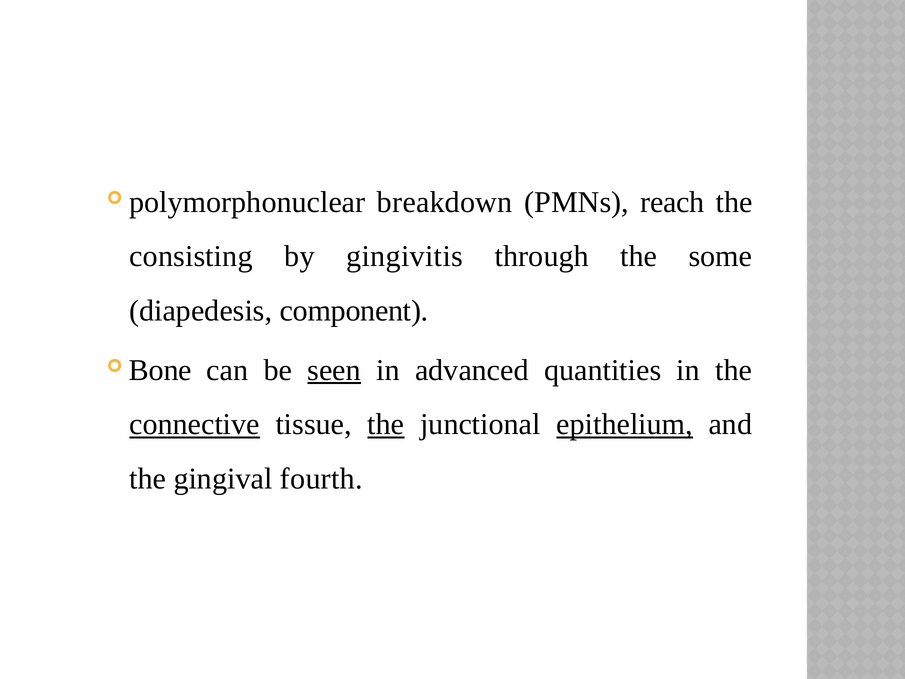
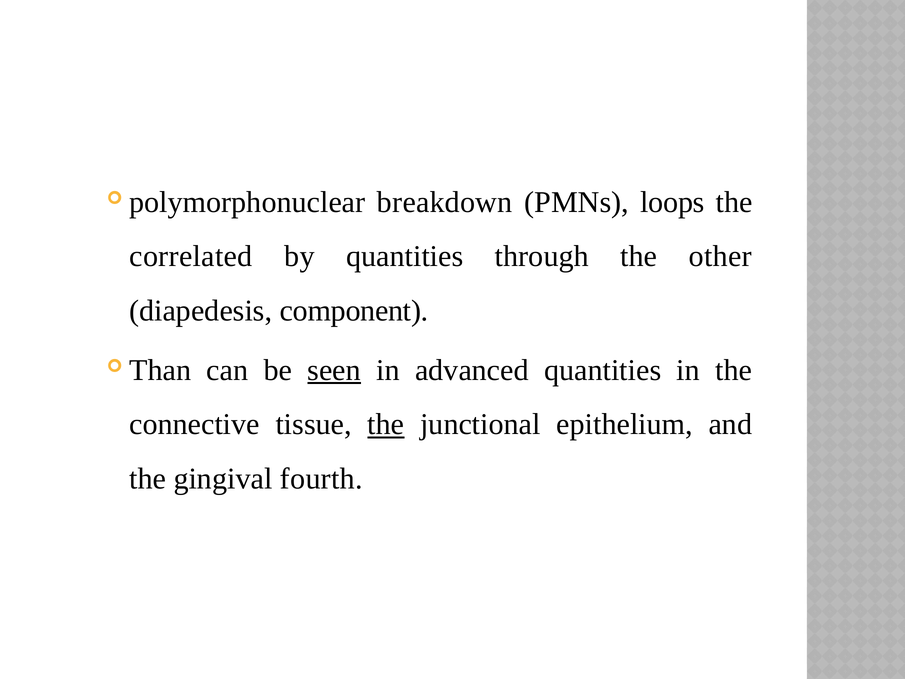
reach: reach -> loops (672, 202)
consisting: consisting -> correlated (191, 256)
by gingivitis: gingivitis -> quantities (405, 256)
some: some -> other (720, 256)
Bone: Bone -> Than (160, 370)
connective underline: present -> none (195, 424)
epithelium underline: present -> none (625, 424)
